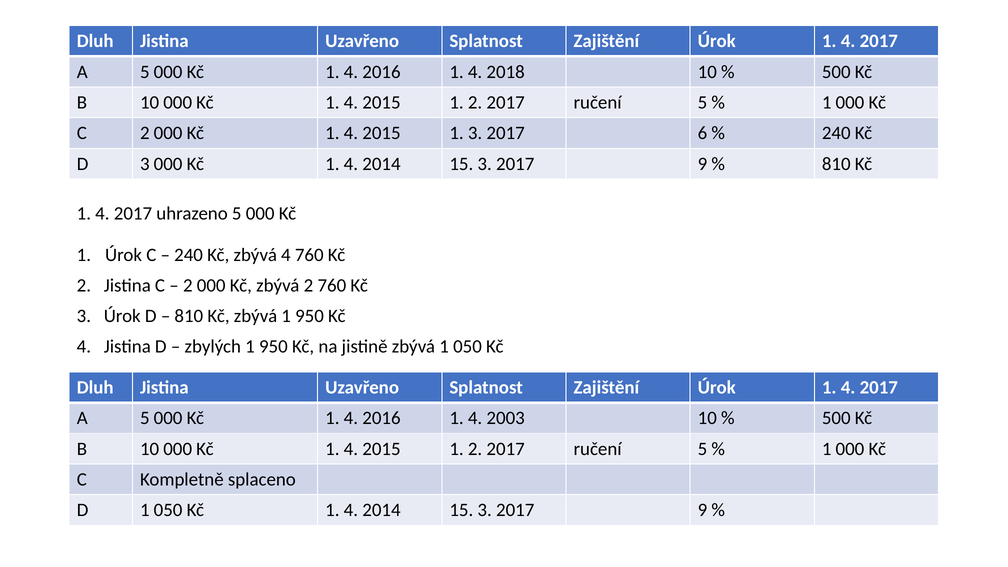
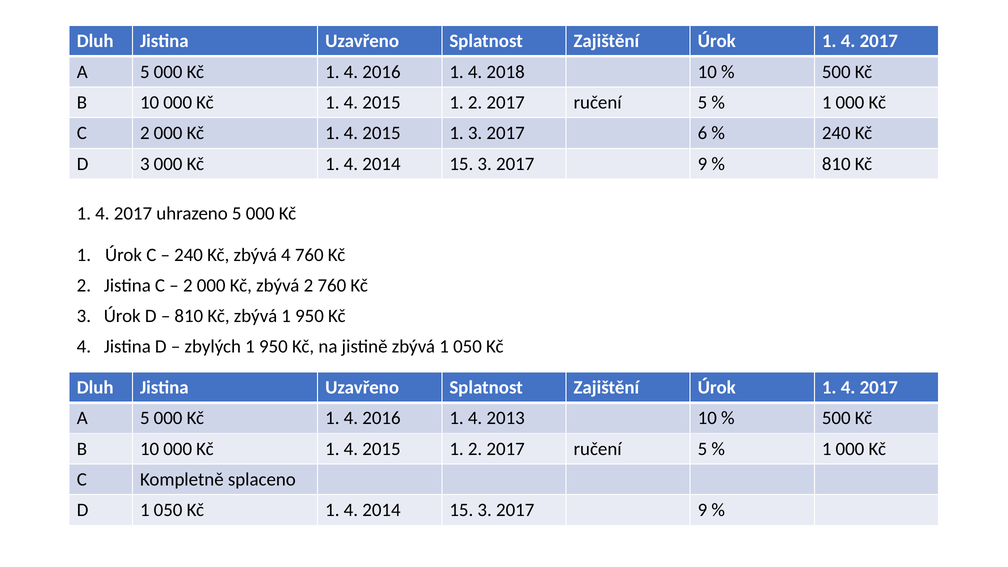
2003: 2003 -> 2013 (506, 418)
